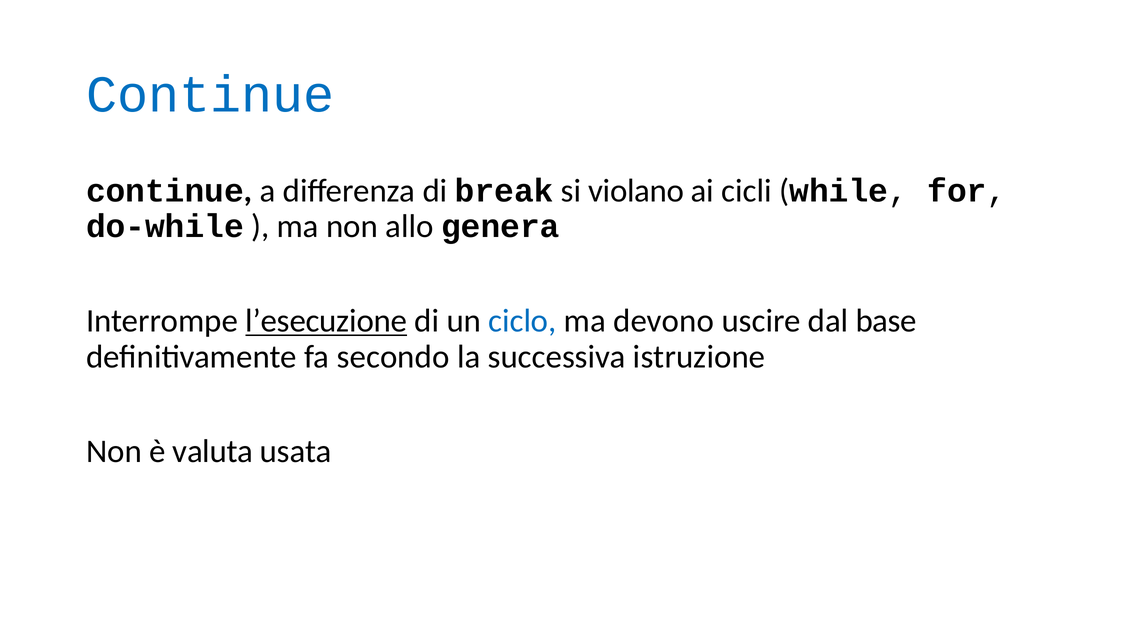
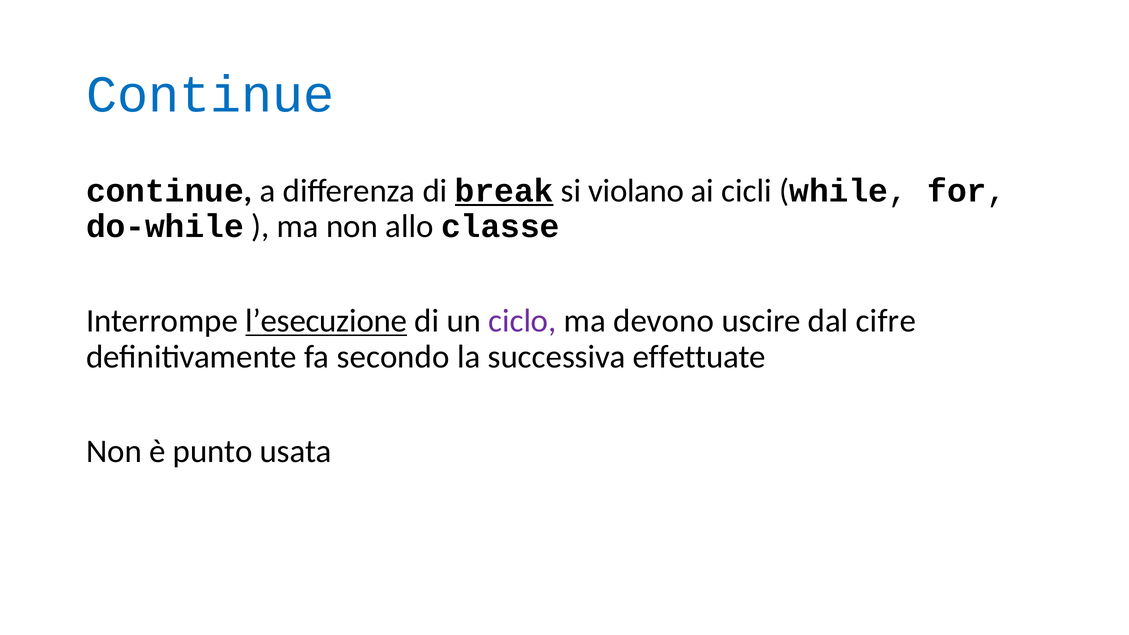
break underline: none -> present (504, 191)
genera: genera -> classe (500, 226)
ciclo colour: blue -> purple (522, 321)
base: base -> cifre (886, 321)
istruzione: istruzione -> effettuate (699, 357)
valuta: valuta -> punto (213, 451)
